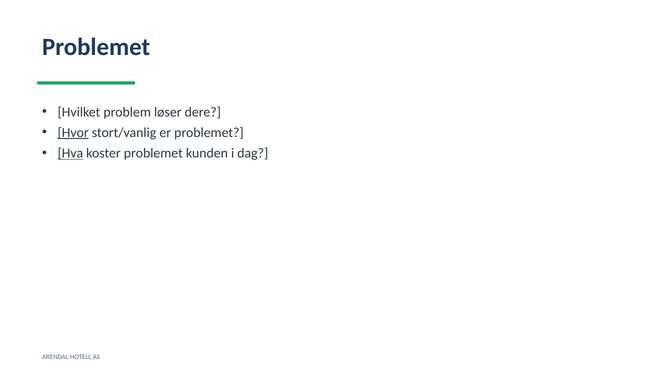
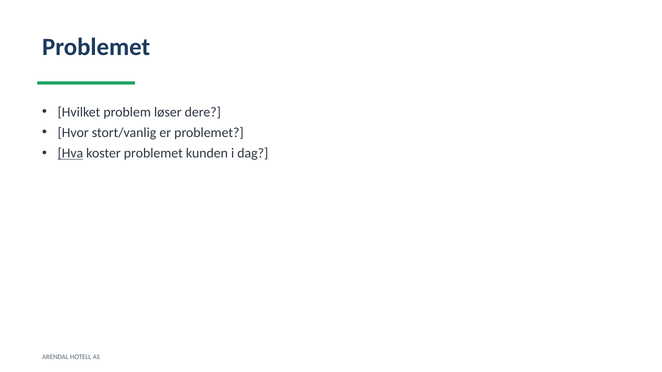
Hvor underline: present -> none (73, 133)
